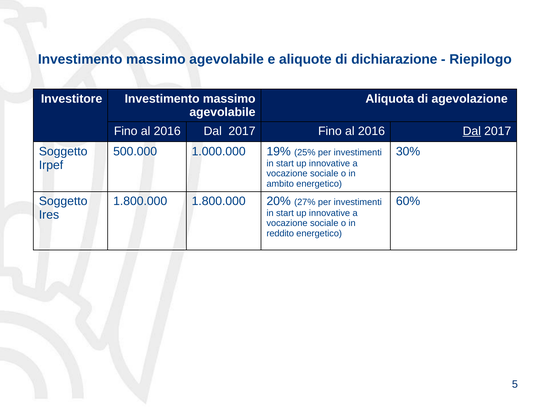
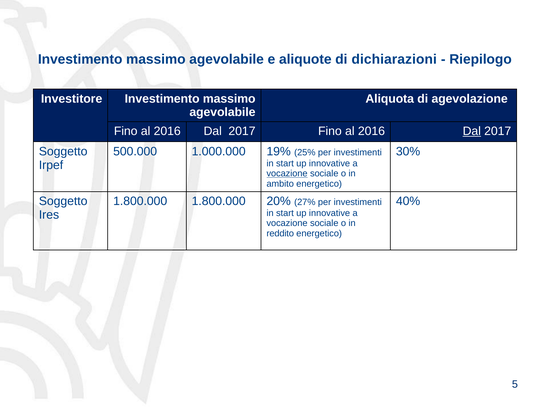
dichiarazione: dichiarazione -> dichiarazioni (394, 59)
vocazione underline: none -> present (287, 174)
60%: 60% -> 40% (408, 201)
